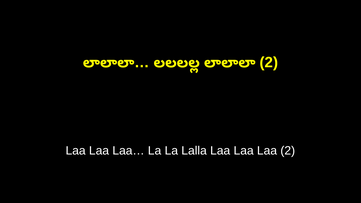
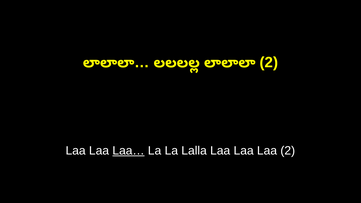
Laa… underline: none -> present (128, 151)
